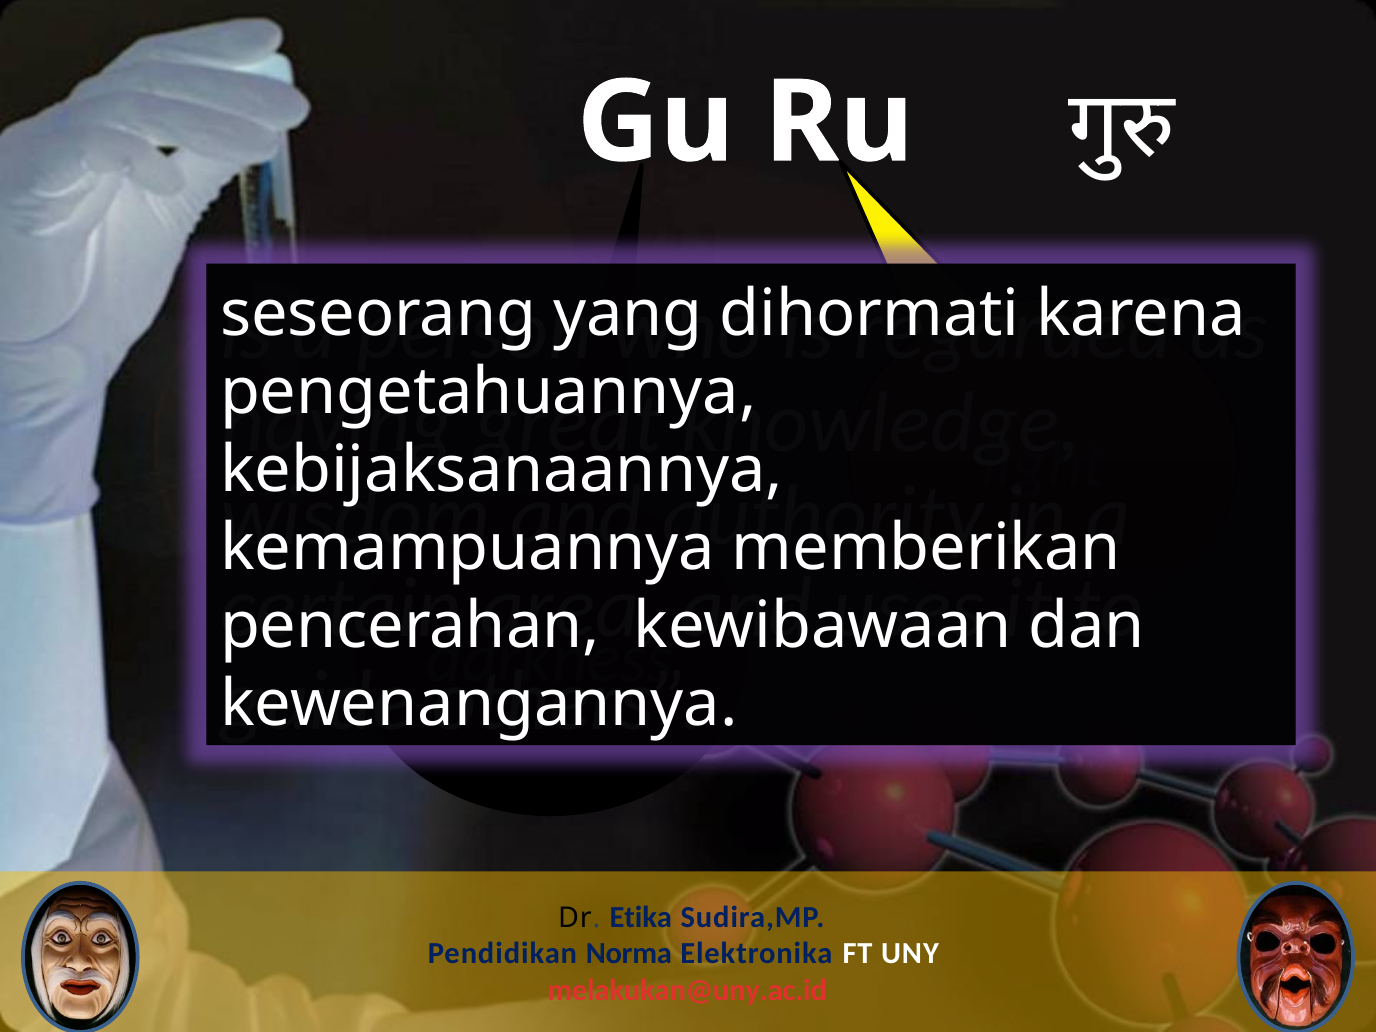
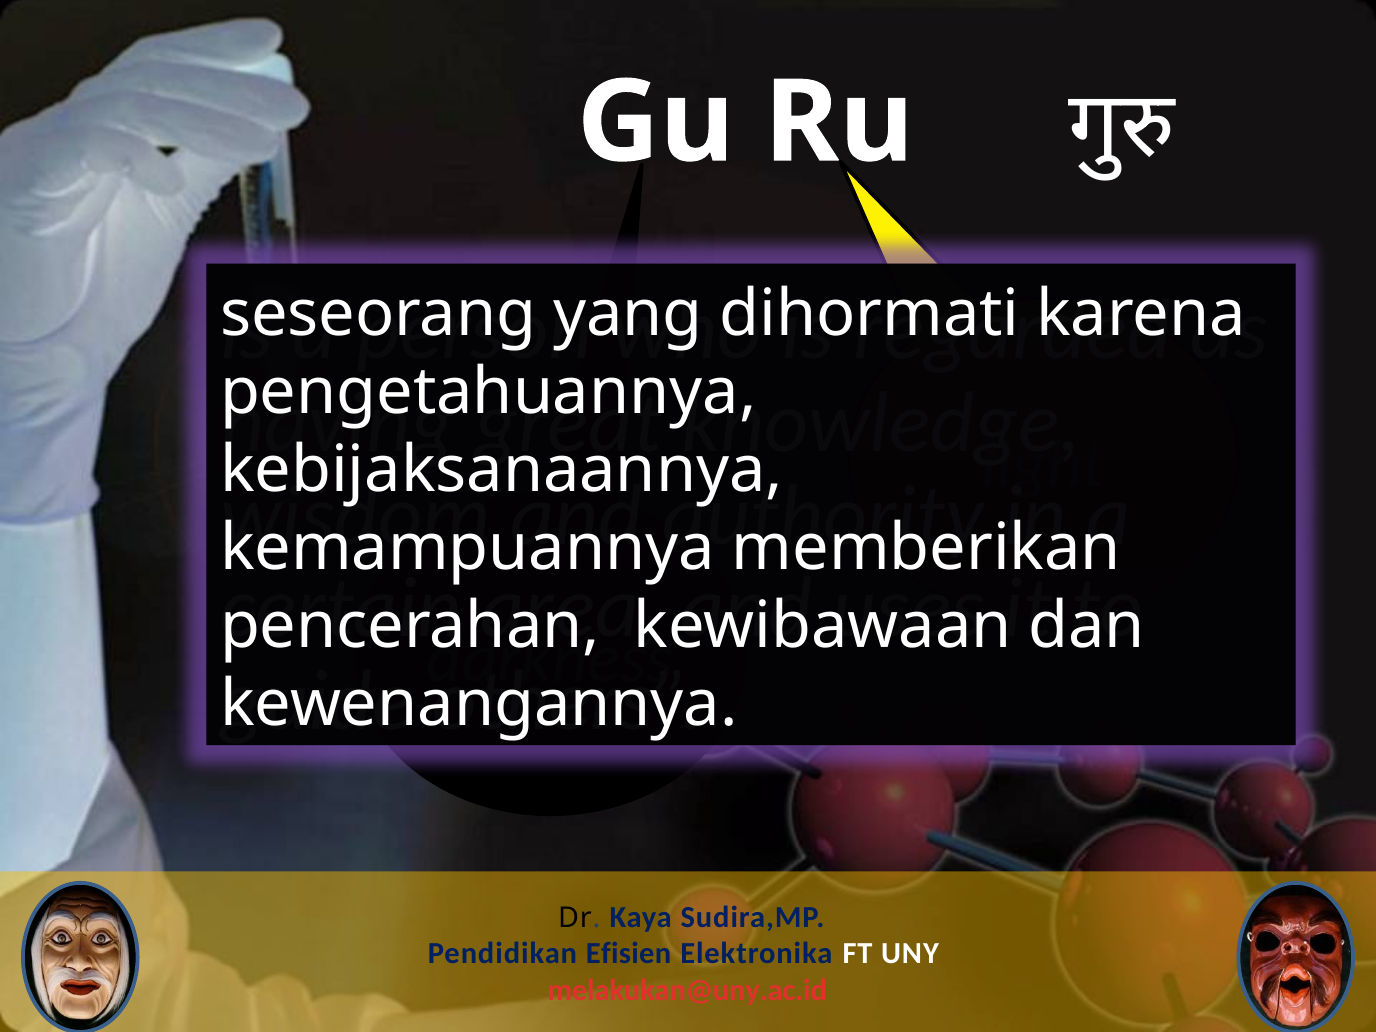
Etika: Etika -> Kaya (641, 917)
Norma: Norma -> Efisien (629, 954)
